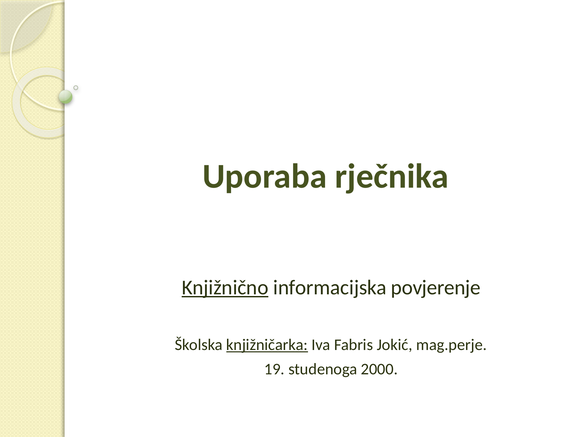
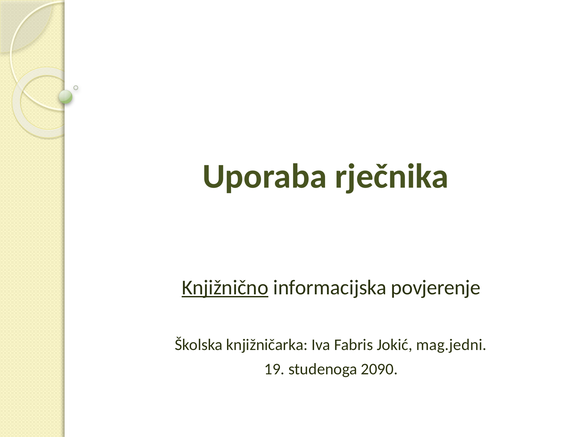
knjižničarka underline: present -> none (267, 345)
mag.perje: mag.perje -> mag.jedni (451, 345)
2000: 2000 -> 2090 (379, 369)
